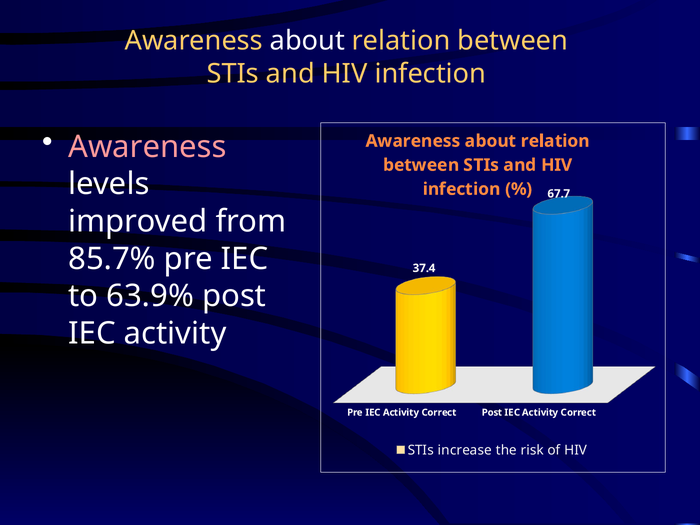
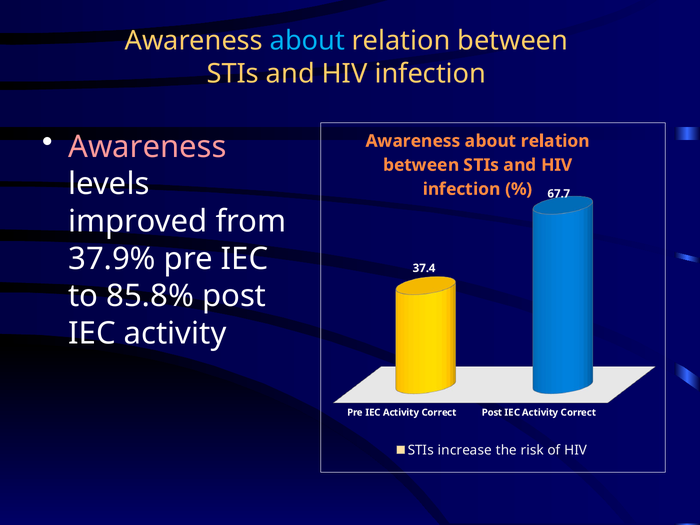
about colour: white -> light blue (307, 41)
85.7%: 85.7% -> 37.9% (112, 259)
63.9%: 63.9% -> 85.8% (150, 296)
